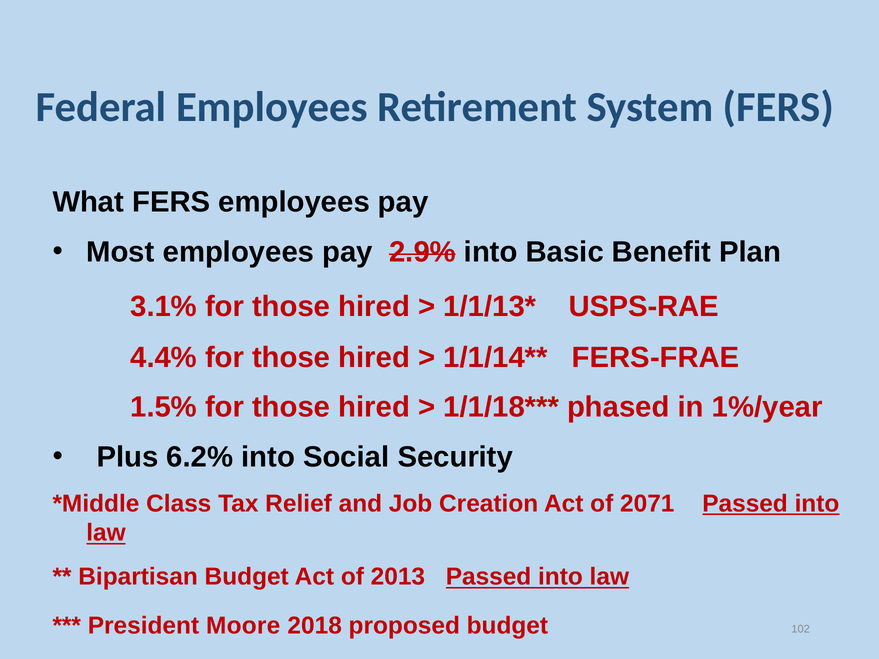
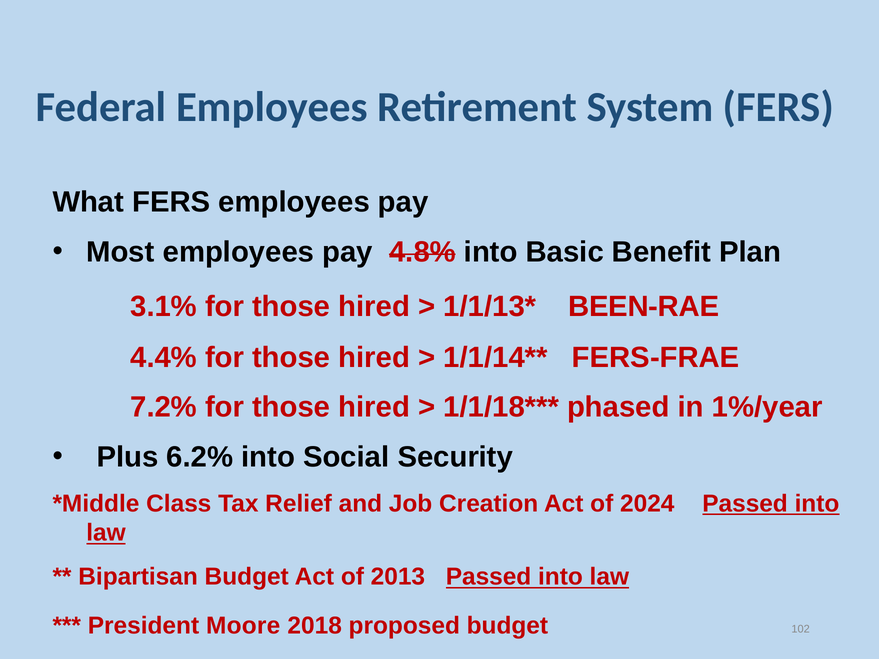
2.9%: 2.9% -> 4.8% (422, 252)
USPS-RAE: USPS-RAE -> BEEN-RAE (644, 307)
1.5%: 1.5% -> 7.2% (164, 407)
2071: 2071 -> 2024 (647, 504)
